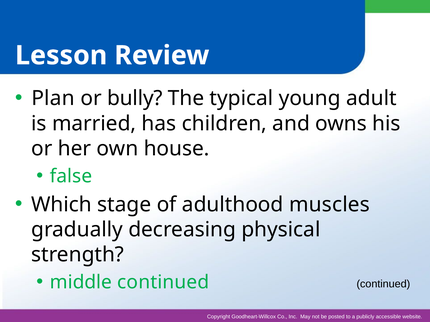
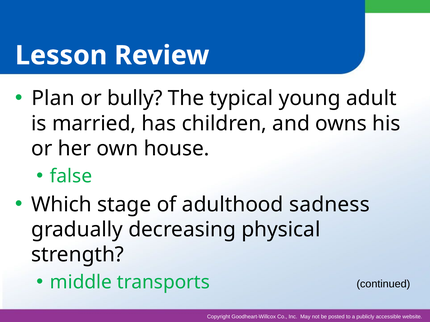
muscles: muscles -> sadness (330, 205)
middle continued: continued -> transports (163, 283)
